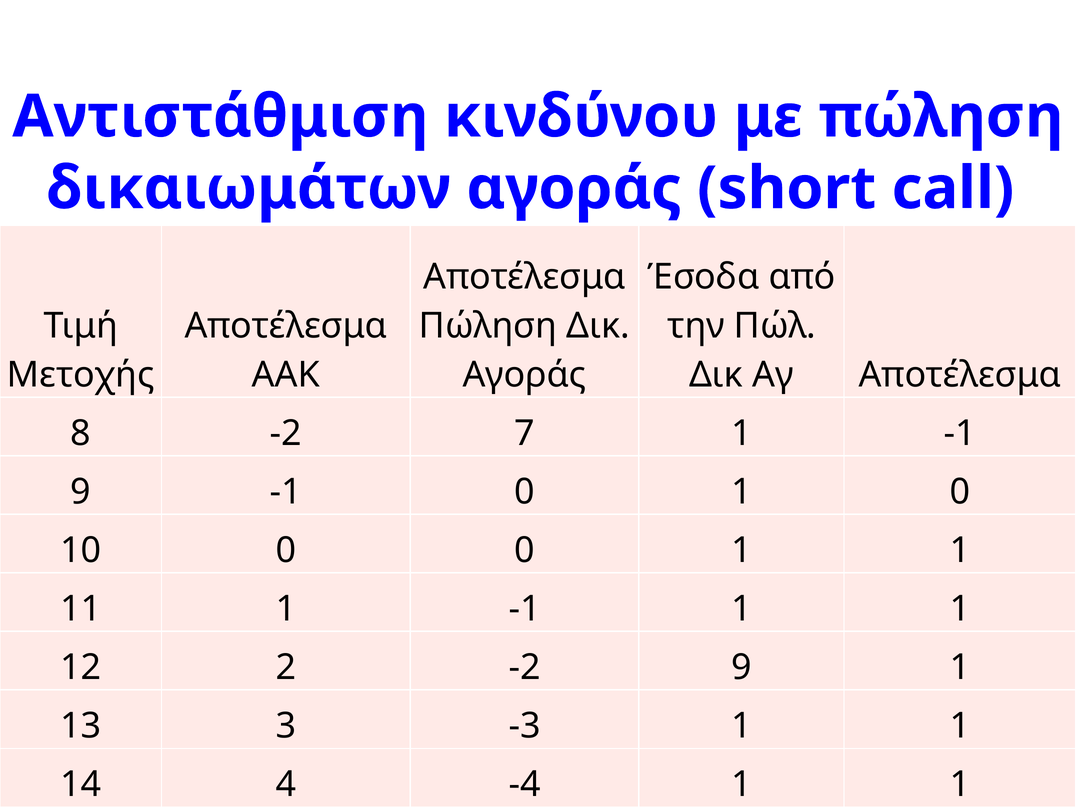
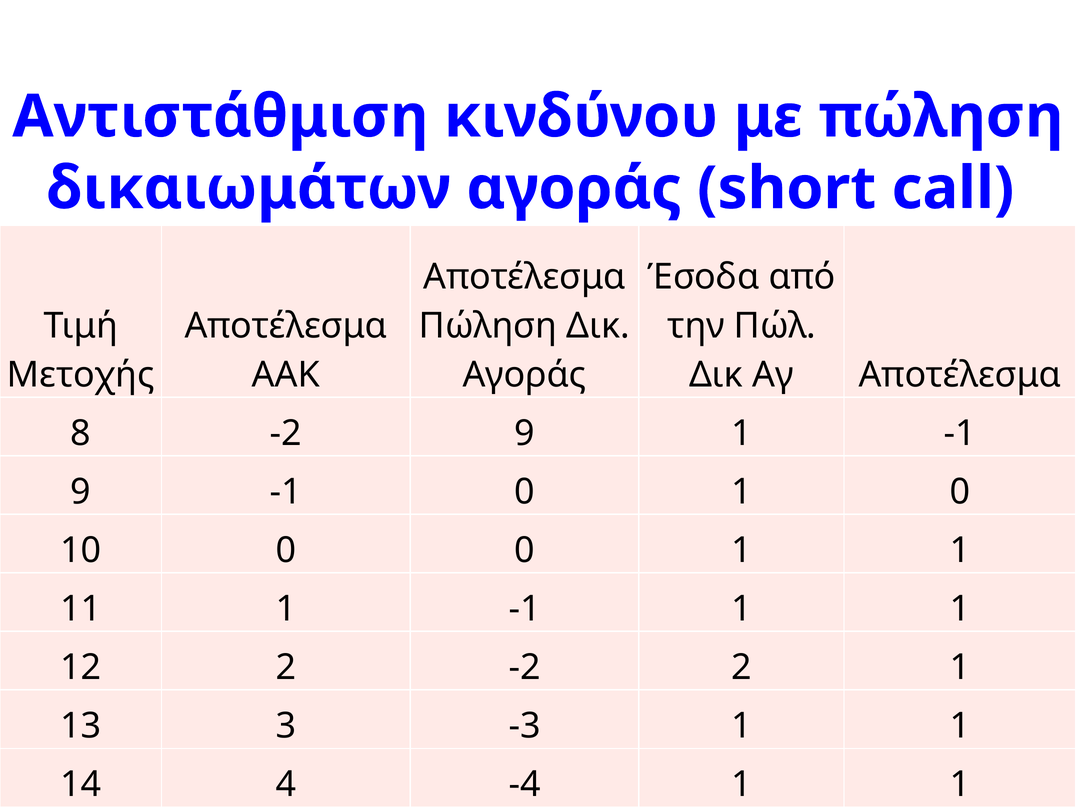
-2 7: 7 -> 9 (525, 433)
-2 9: 9 -> 2 (741, 667)
